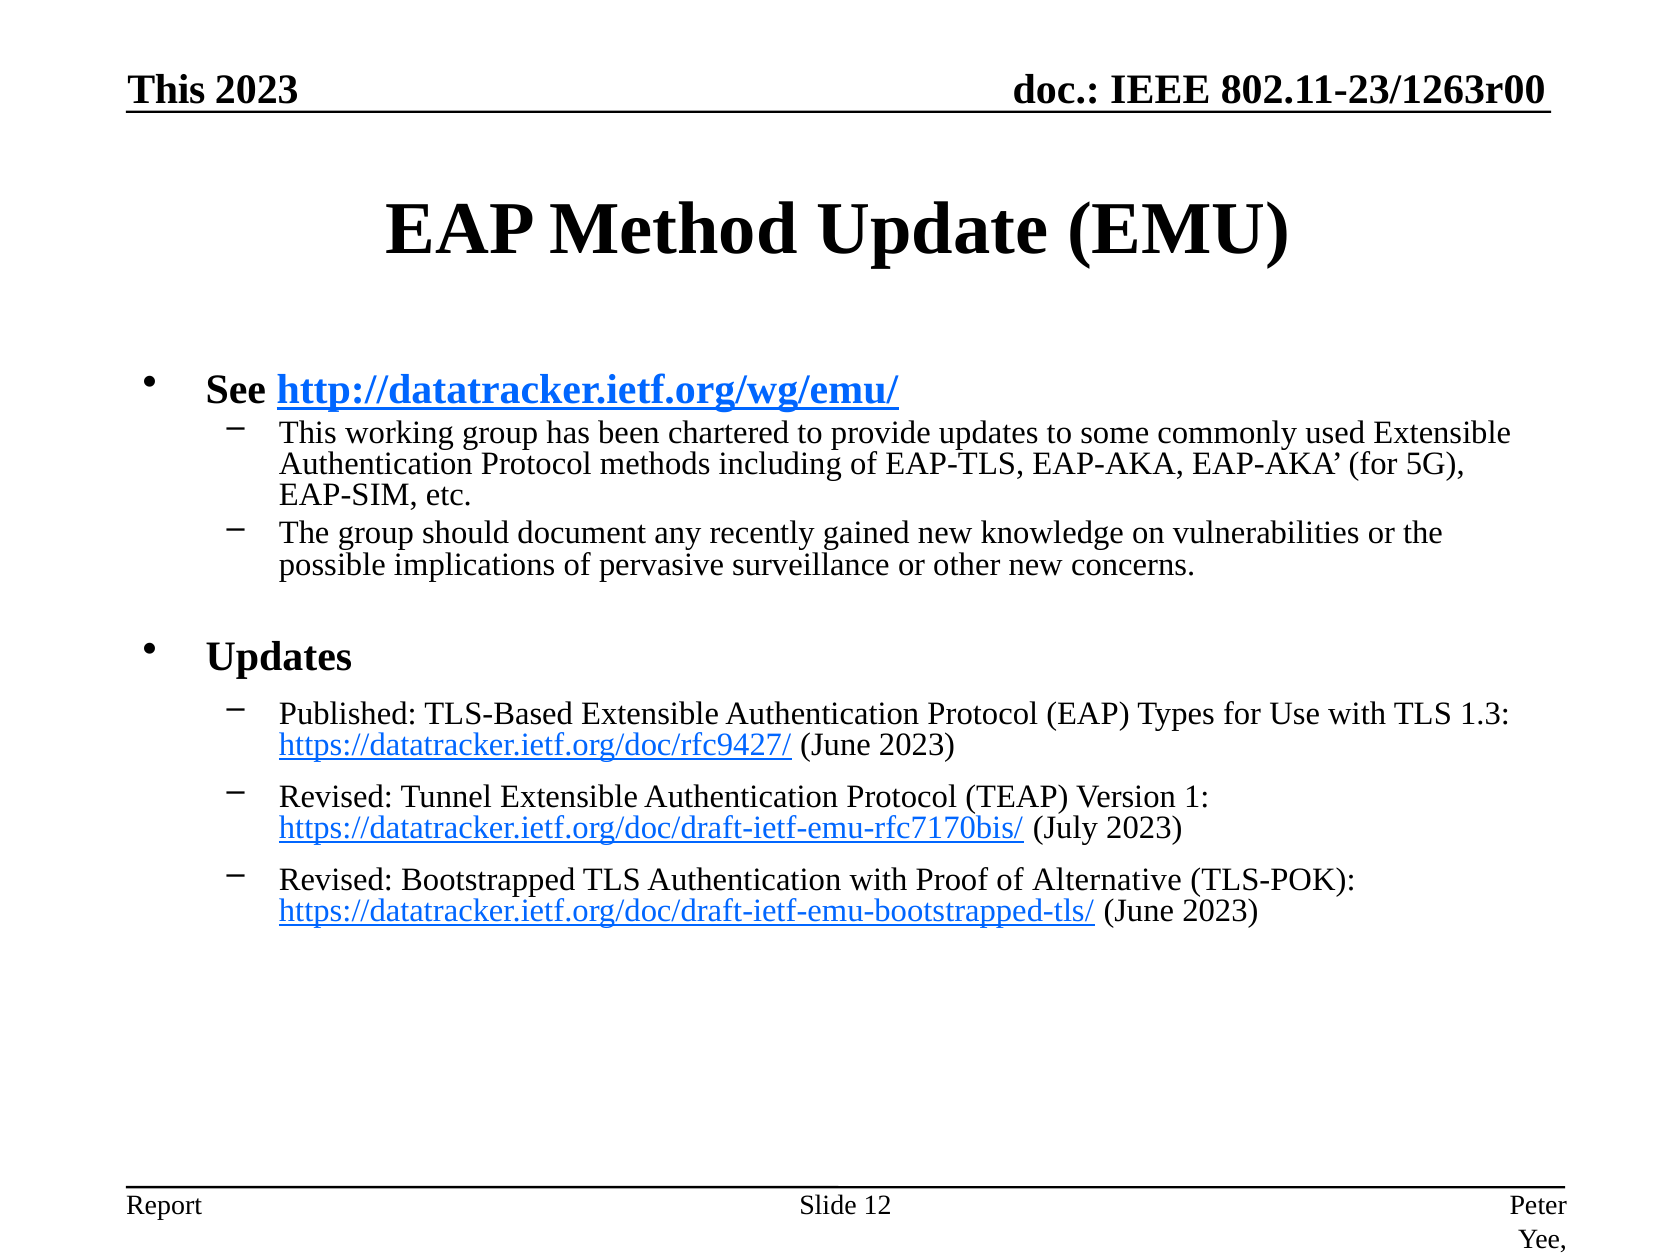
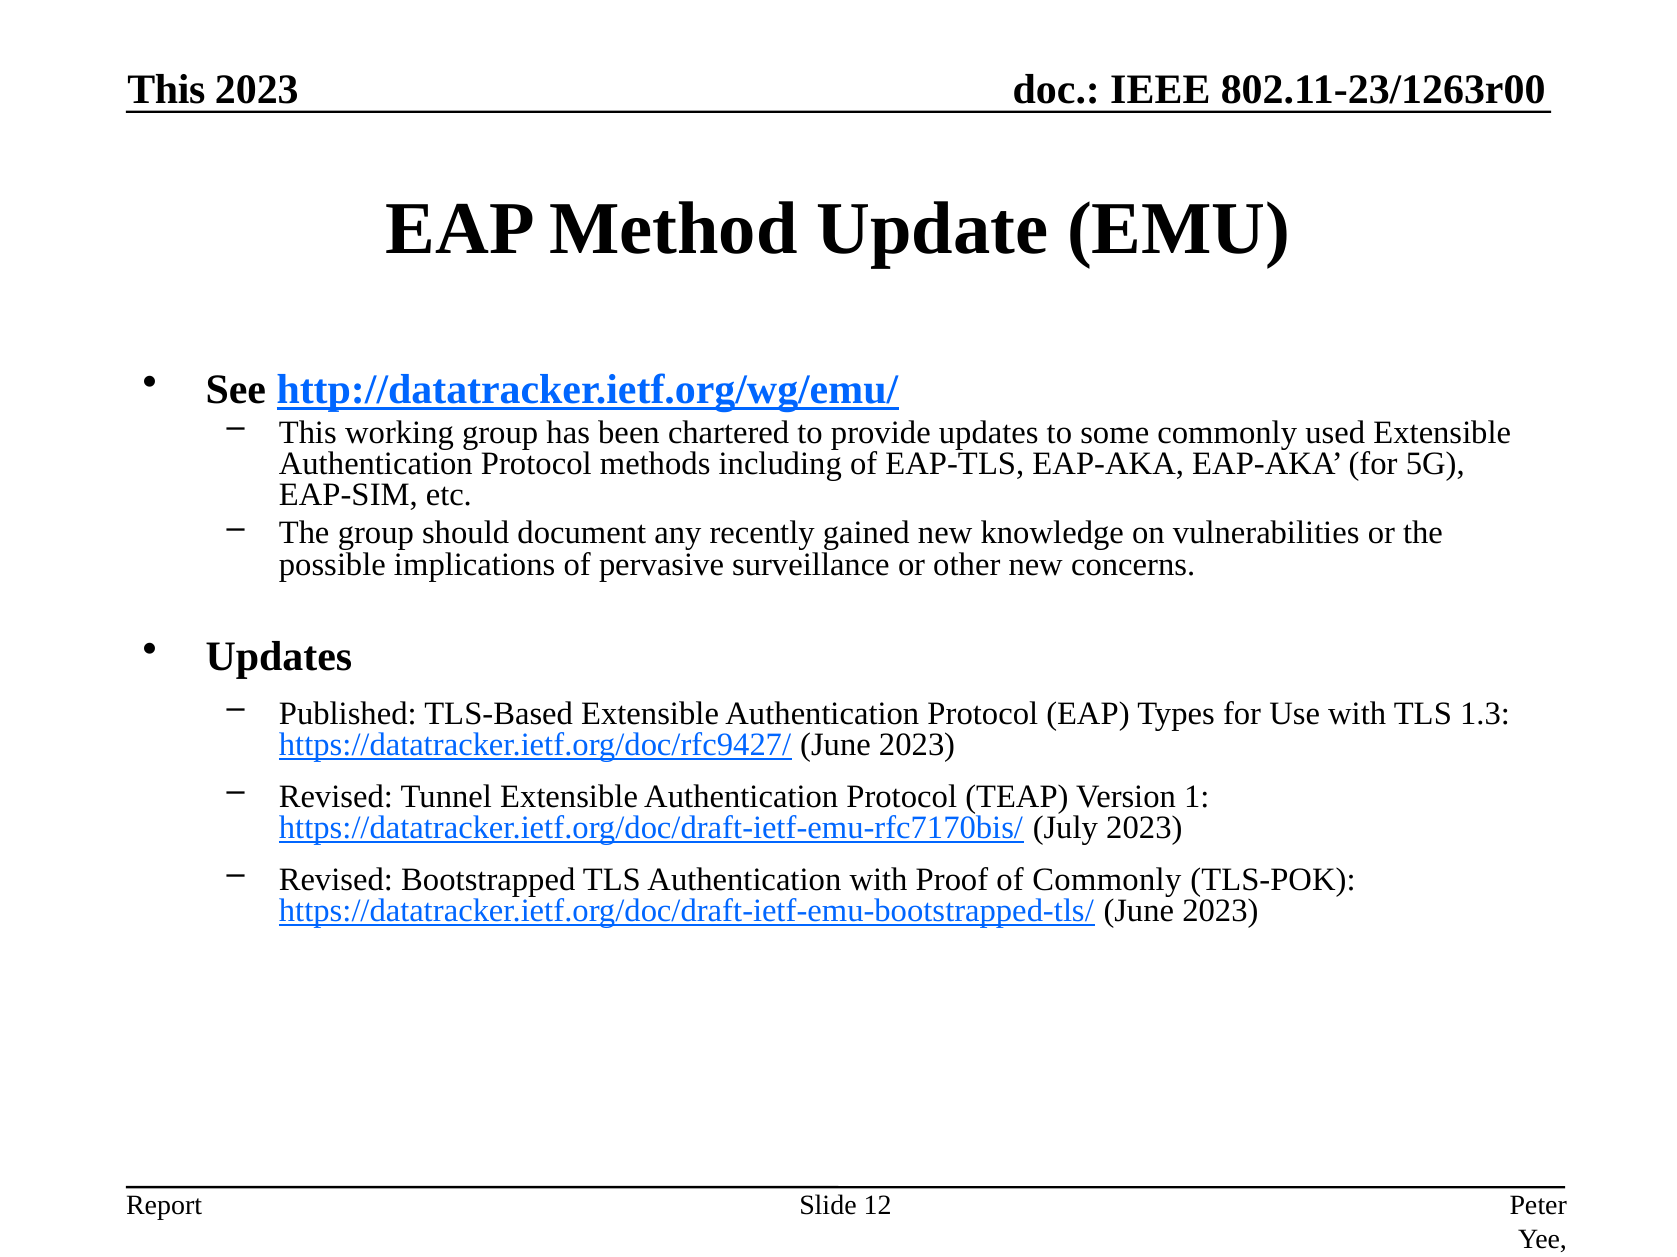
of Alternative: Alternative -> Commonly (1107, 880)
